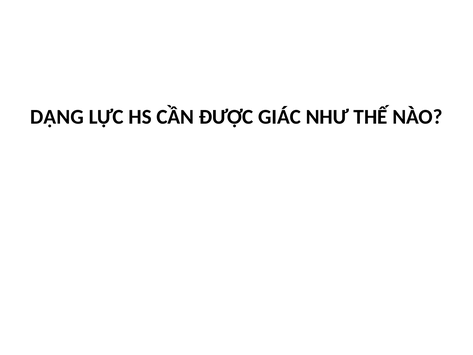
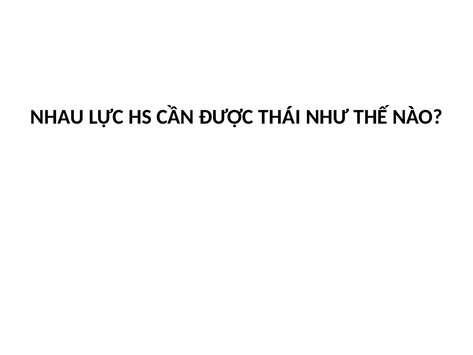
DẠNG: DẠNG -> NHAU (57, 117)
GIÁC: GIÁC -> THÁI (279, 117)
